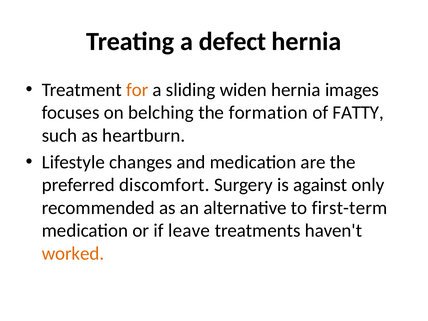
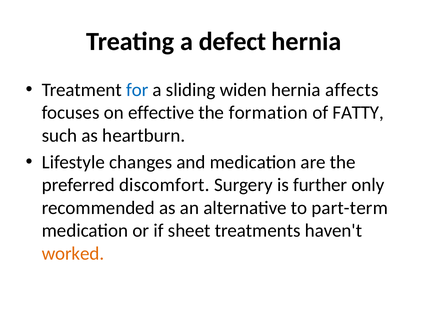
for colour: orange -> blue (137, 90)
images: images -> affects (352, 90)
belching: belching -> effective (161, 113)
against: against -> further (320, 185)
first-term: first-term -> part-term (350, 208)
leave: leave -> sheet (189, 231)
